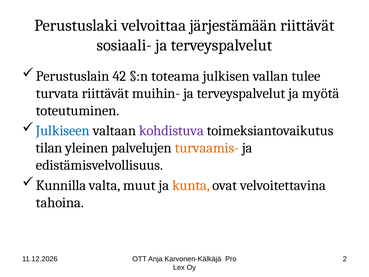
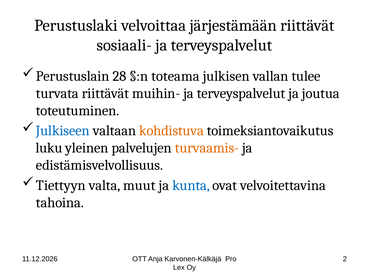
42: 42 -> 28 (119, 76)
myötä: myötä -> joutua (321, 93)
kohdistuva colour: purple -> orange (171, 131)
tilan: tilan -> luku (49, 148)
Kunnilla: Kunnilla -> Tiettyyn (61, 185)
kunta colour: orange -> blue (191, 185)
